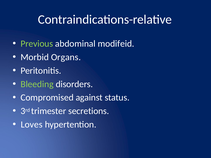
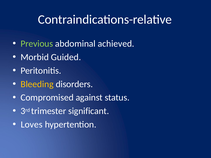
modifeid: modifeid -> achieved (116, 44)
Organs: Organs -> Guided (66, 57)
Bleeding colour: light green -> yellow (37, 84)
secretions: secretions -> significant (89, 111)
